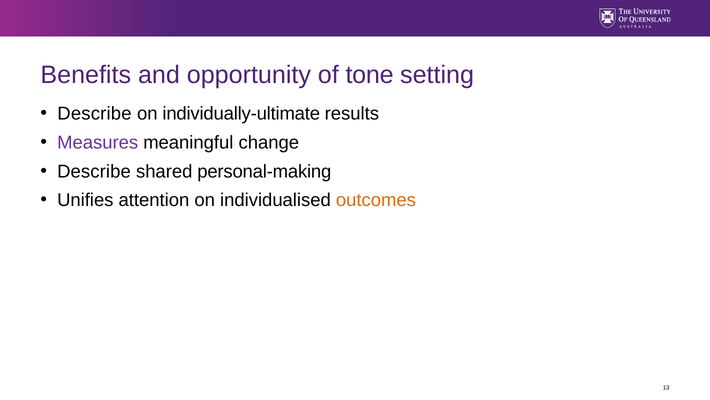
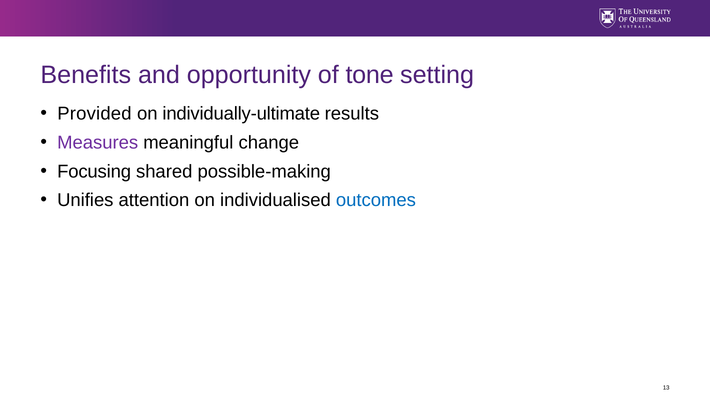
Describe: Describe -> Provided (94, 114)
Describe: Describe -> Focusing (94, 171)
personal-making: personal-making -> possible-making (264, 171)
outcomes colour: orange -> blue (376, 200)
